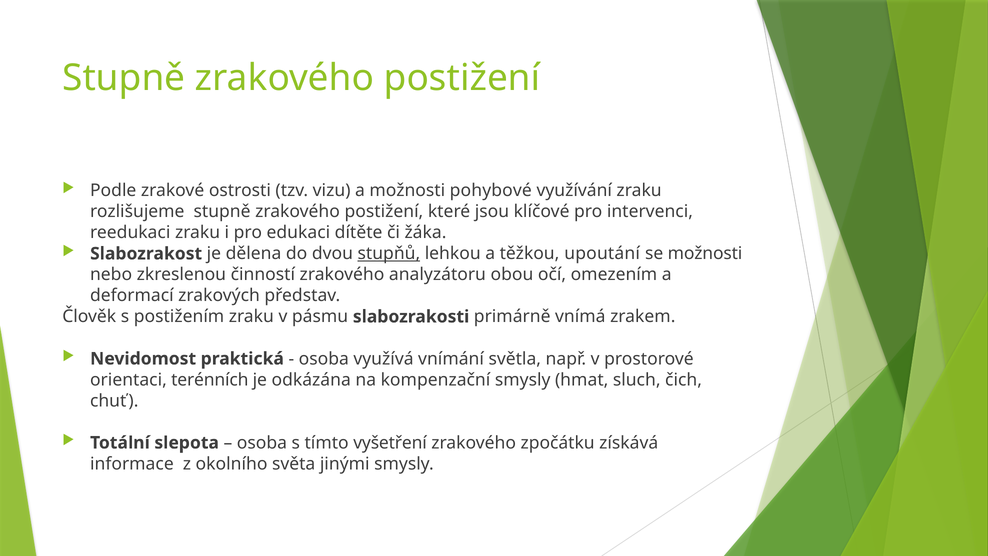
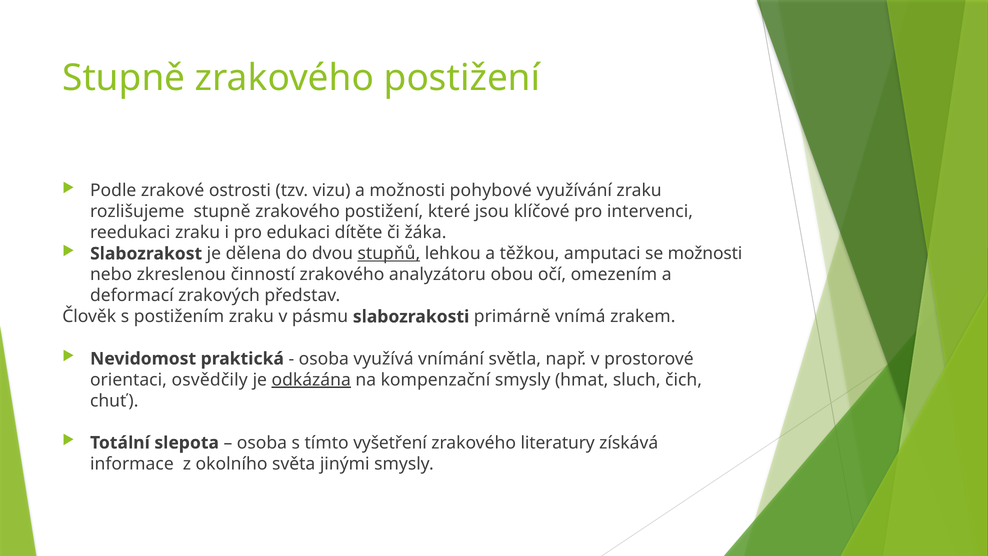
upoutání: upoutání -> amputaci (602, 254)
terénních: terénních -> osvědčily (210, 380)
odkázána underline: none -> present (311, 380)
zpočátku: zpočátku -> literatury (558, 443)
